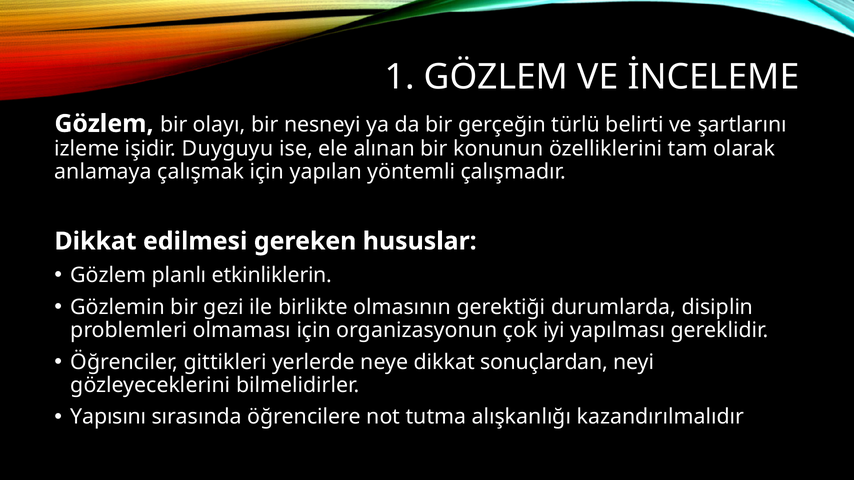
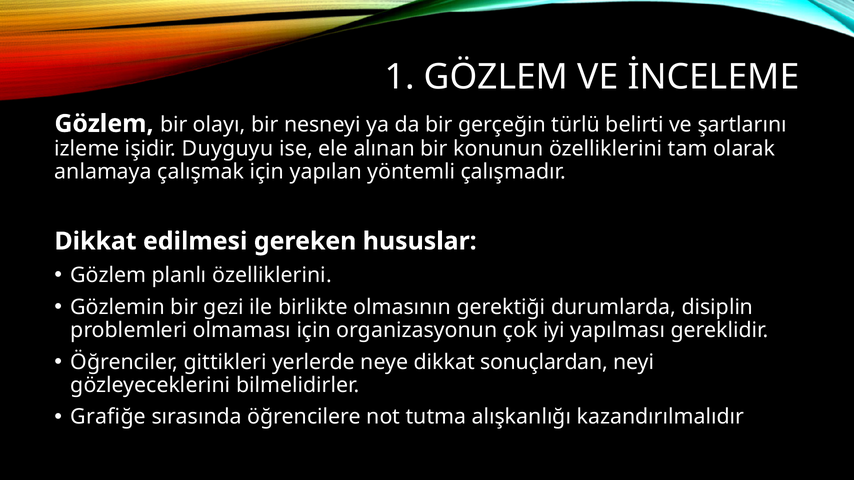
planlı etkinliklerin: etkinliklerin -> özelliklerini (272, 275)
Yapısını: Yapısını -> Grafiğe (108, 417)
